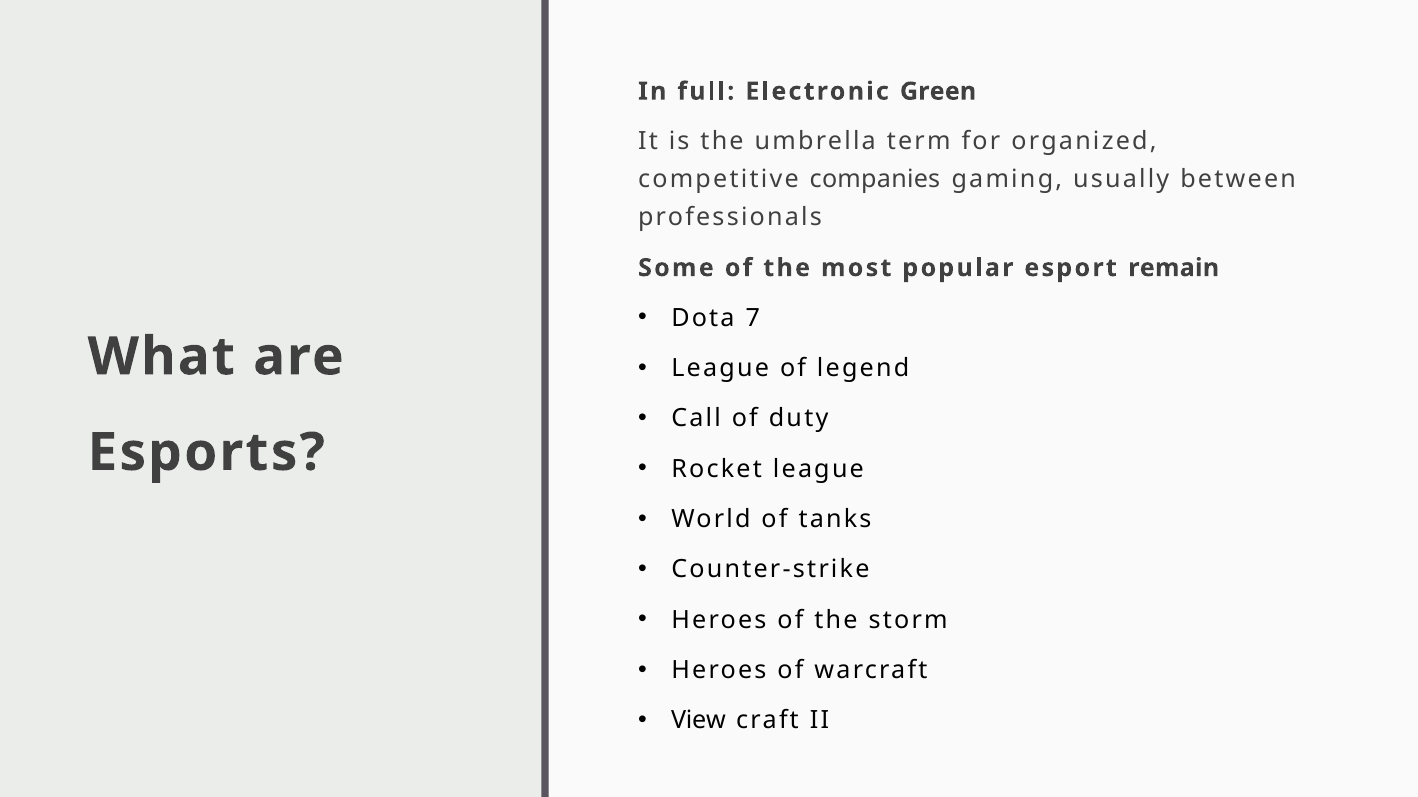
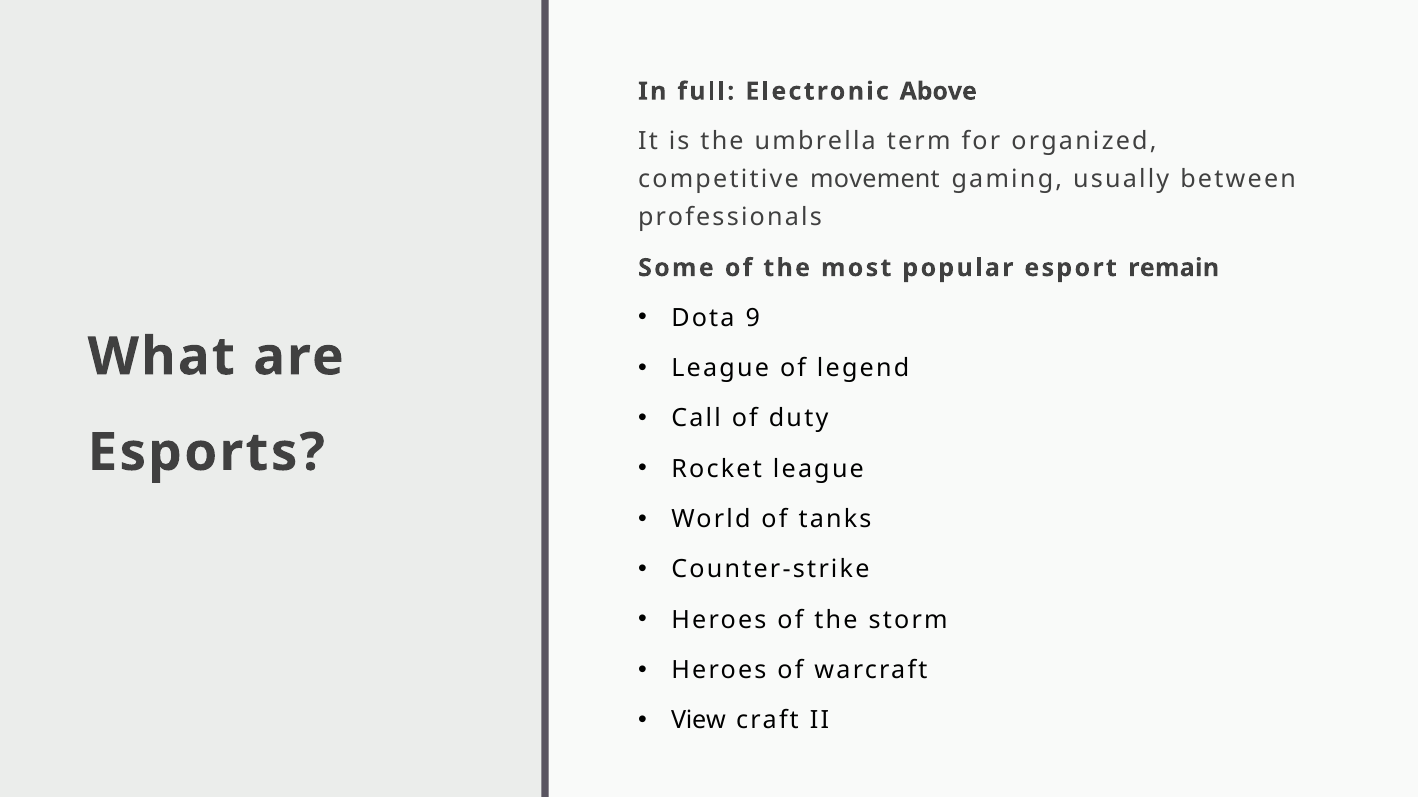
Green: Green -> Above (938, 91)
companies: companies -> movement (875, 180)
7: 7 -> 9 (753, 318)
